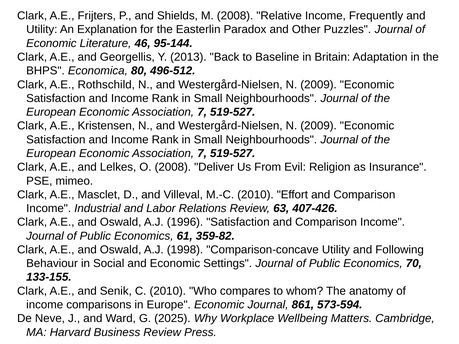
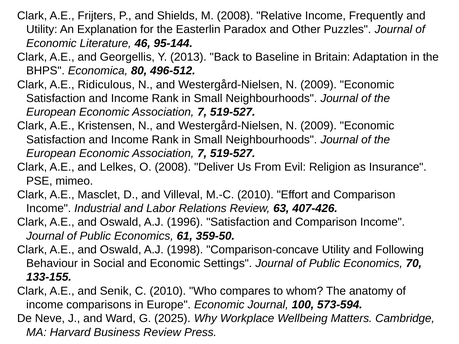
Rothschild: Rothschild -> Ridiculous (106, 85)
359-82: 359-82 -> 359-50 (215, 236)
861: 861 -> 100 (303, 305)
